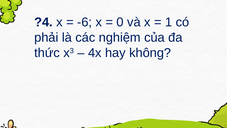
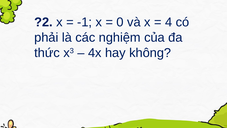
?4: ?4 -> ?2 (43, 22)
-6: -6 -> -1 (85, 22)
1: 1 -> 4 (169, 22)
